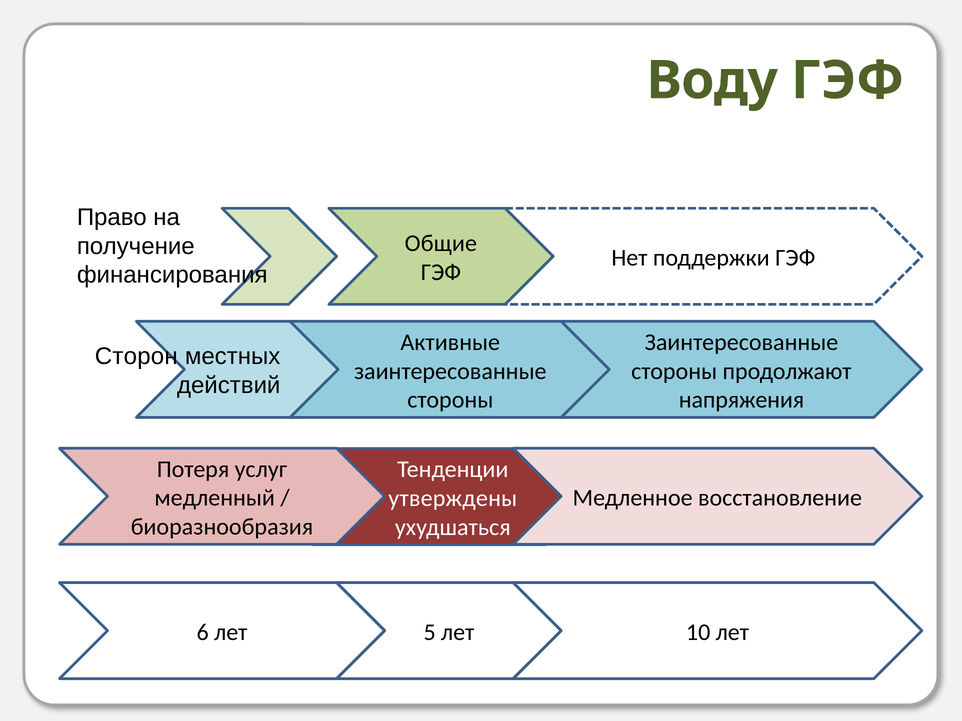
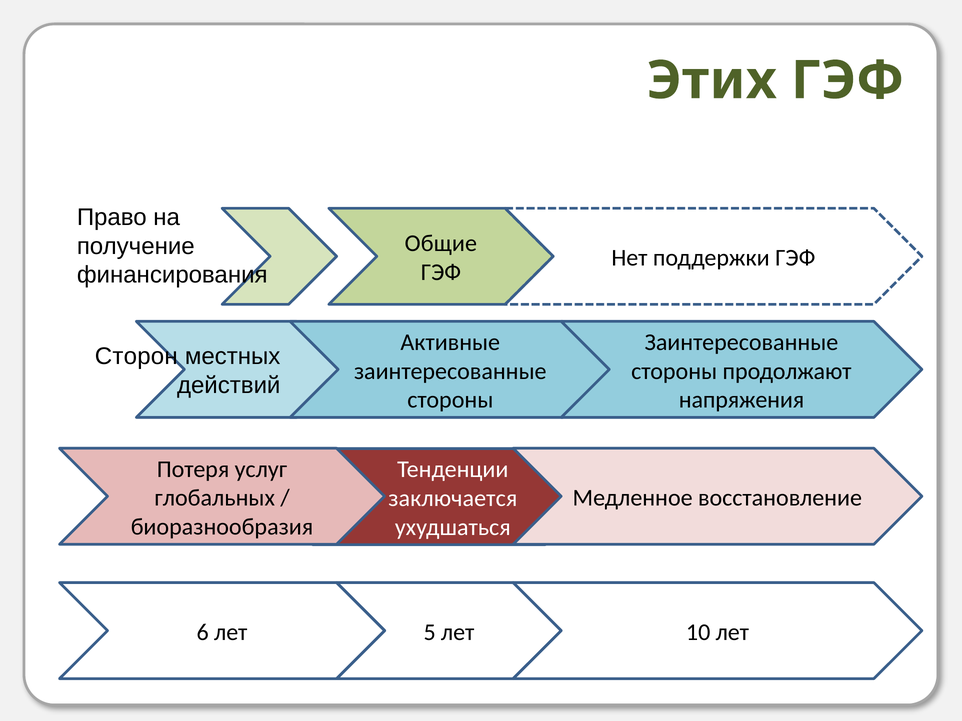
Воду: Воду -> Этих (712, 81)
медленный: медленный -> глобальных (215, 498)
утверждены: утверждены -> заключается (453, 499)
